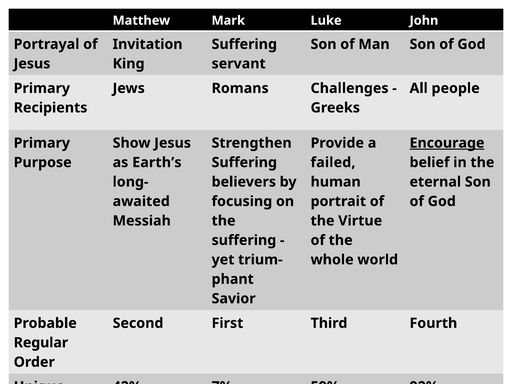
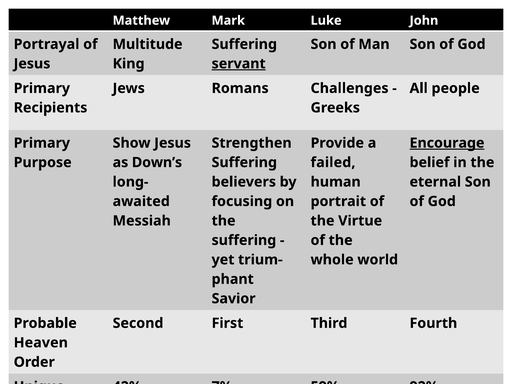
Invitation: Invitation -> Multitude (148, 44)
servant underline: none -> present (239, 64)
Earth’s: Earth’s -> Down’s (157, 162)
Regular: Regular -> Heaven (41, 343)
